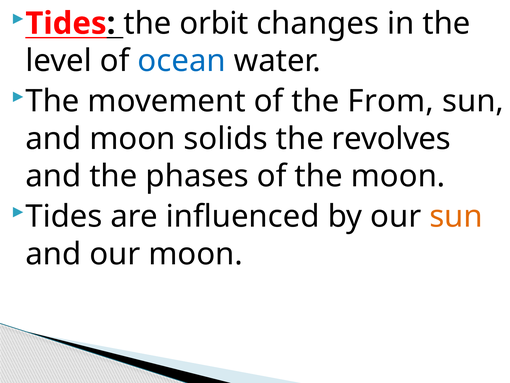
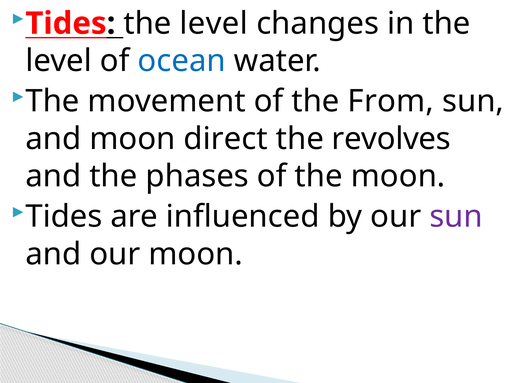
Tides the orbit: orbit -> level (214, 23)
solids: solids -> direct (226, 139)
sun colour: orange -> purple (456, 216)
